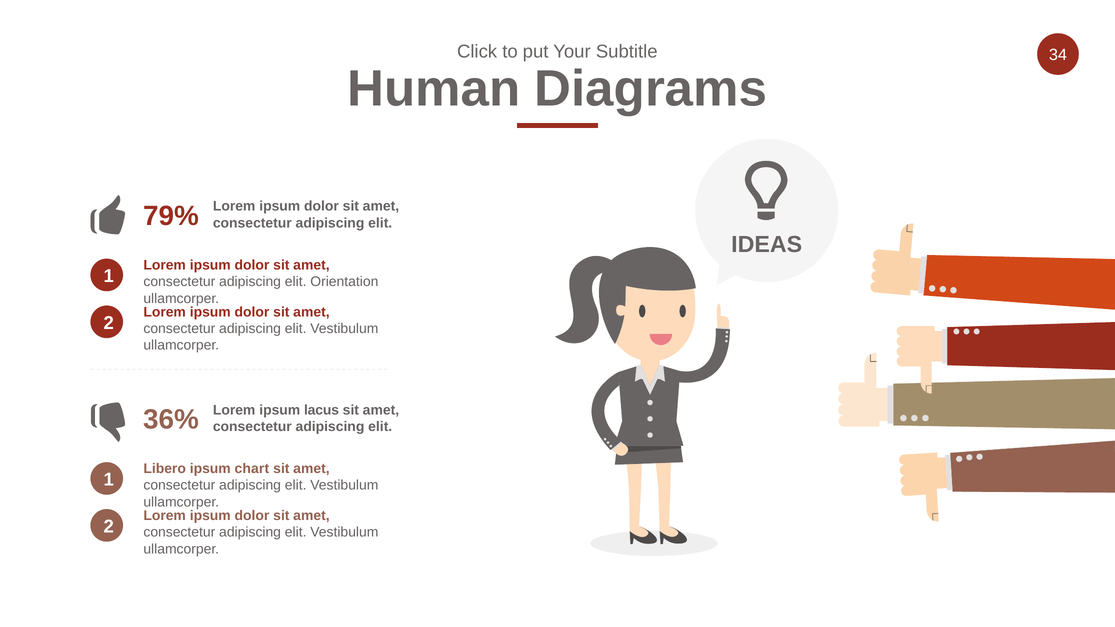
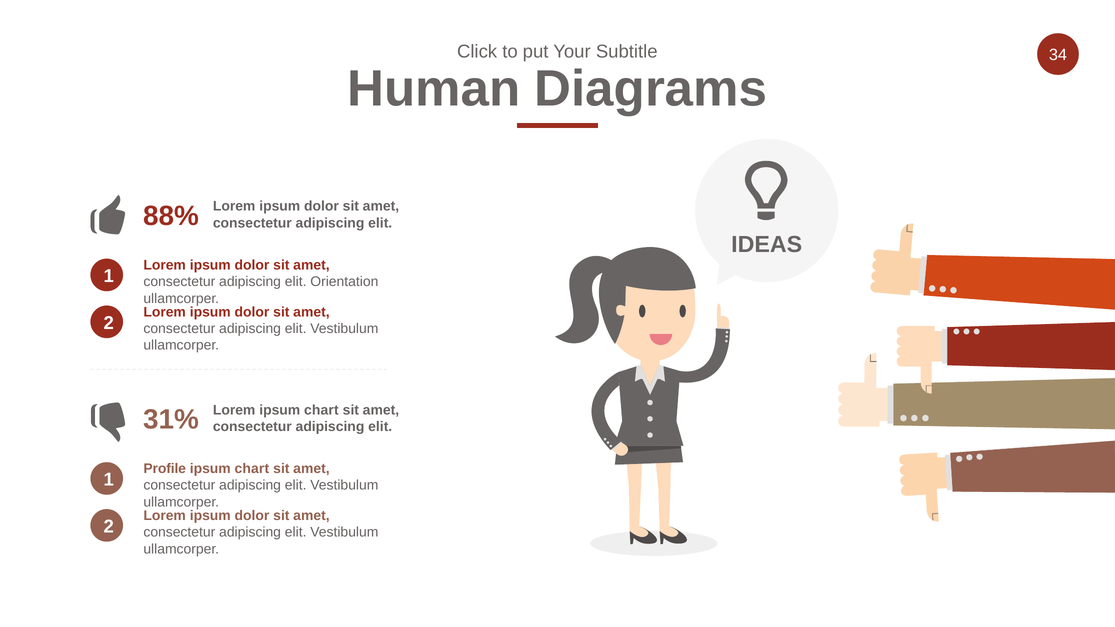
79%: 79% -> 88% (171, 216)
36%: 36% -> 31% (171, 420)
Lorem ipsum lacus: lacus -> chart (321, 410)
Libero: Libero -> Profile (165, 469)
